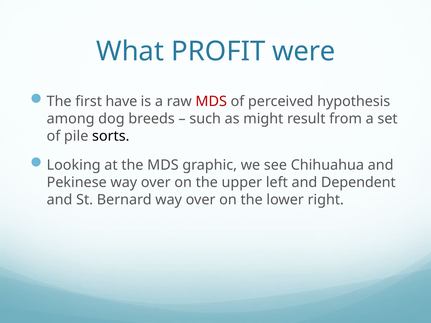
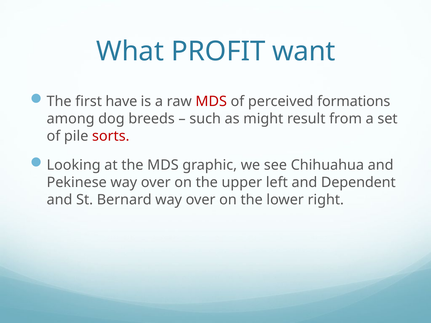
were: were -> want (304, 51)
hypothesis: hypothesis -> formations (354, 102)
sorts colour: black -> red (111, 136)
